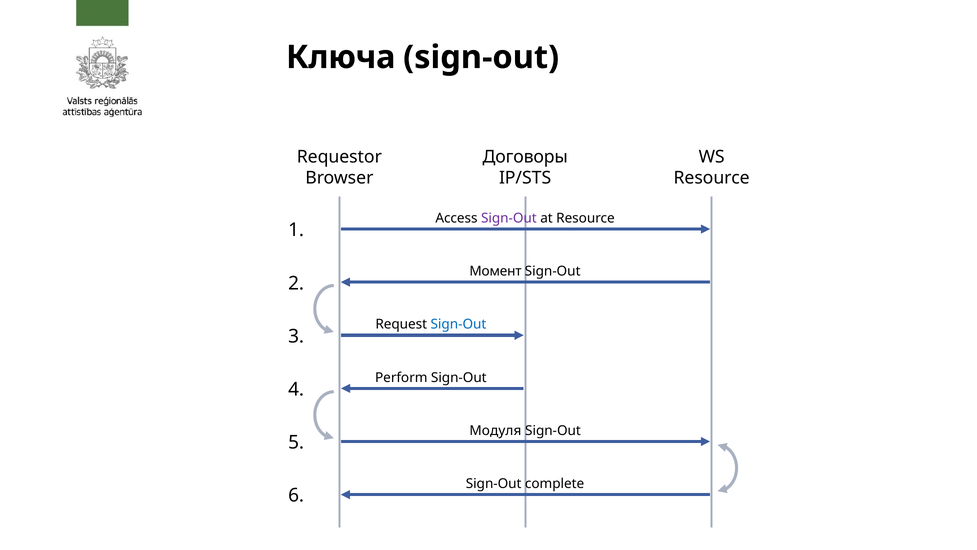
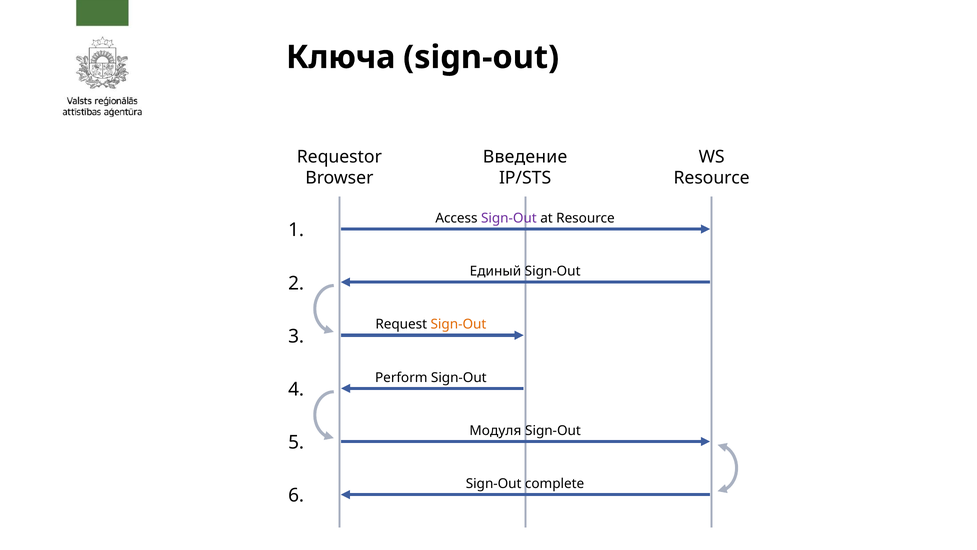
Договоры: Договоры -> Введение (525, 157)
Момент: Момент -> Единый (495, 271)
Sign-Out colour: blue -> orange (458, 324)
